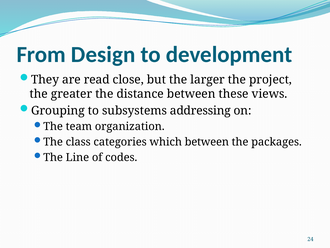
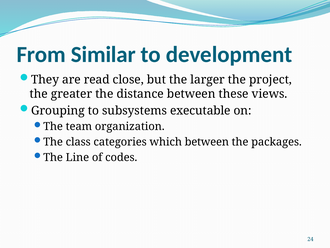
Design: Design -> Similar (103, 55)
addressing: addressing -> executable (200, 110)
